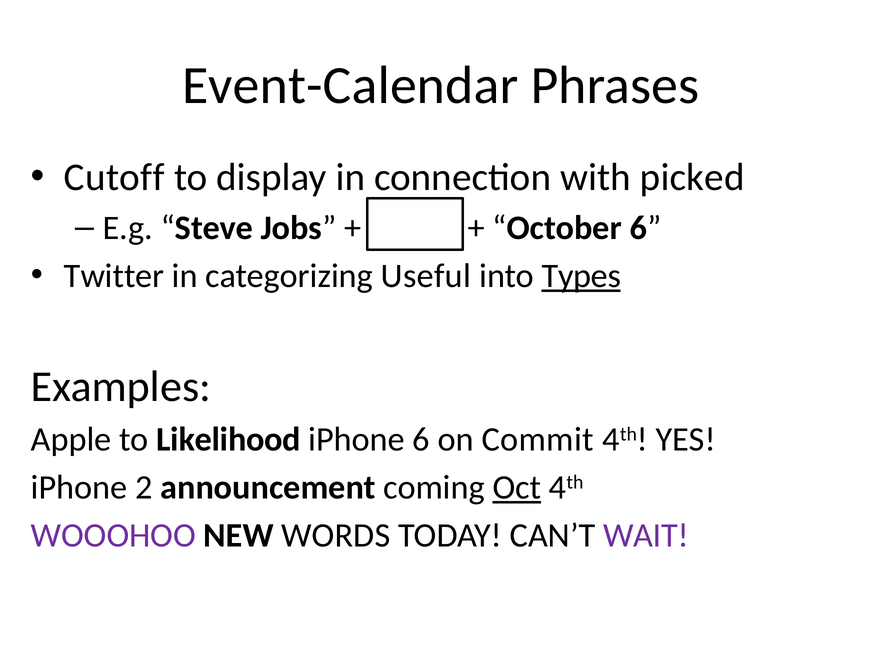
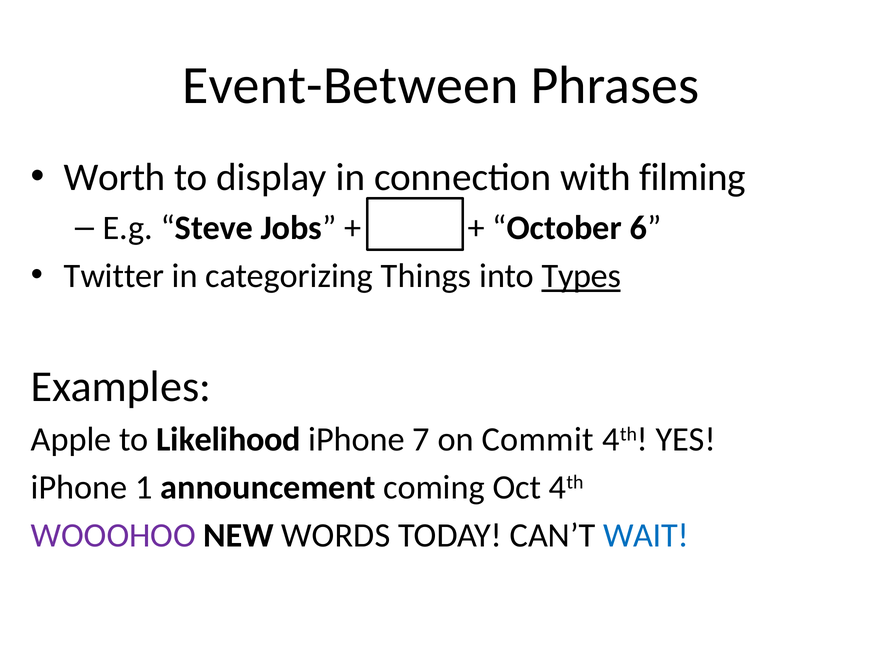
Event-Calendar: Event-Calendar -> Event-Between (350, 85)
Cutoff: Cutoff -> Worth (115, 178)
picked: picked -> filming (692, 178)
Useful: Useful -> Things (426, 276)
iPhone 6: 6 -> 7 (421, 440)
2: 2 -> 1 (144, 488)
Oct underline: present -> none (517, 488)
WAIT colour: purple -> blue (646, 536)
